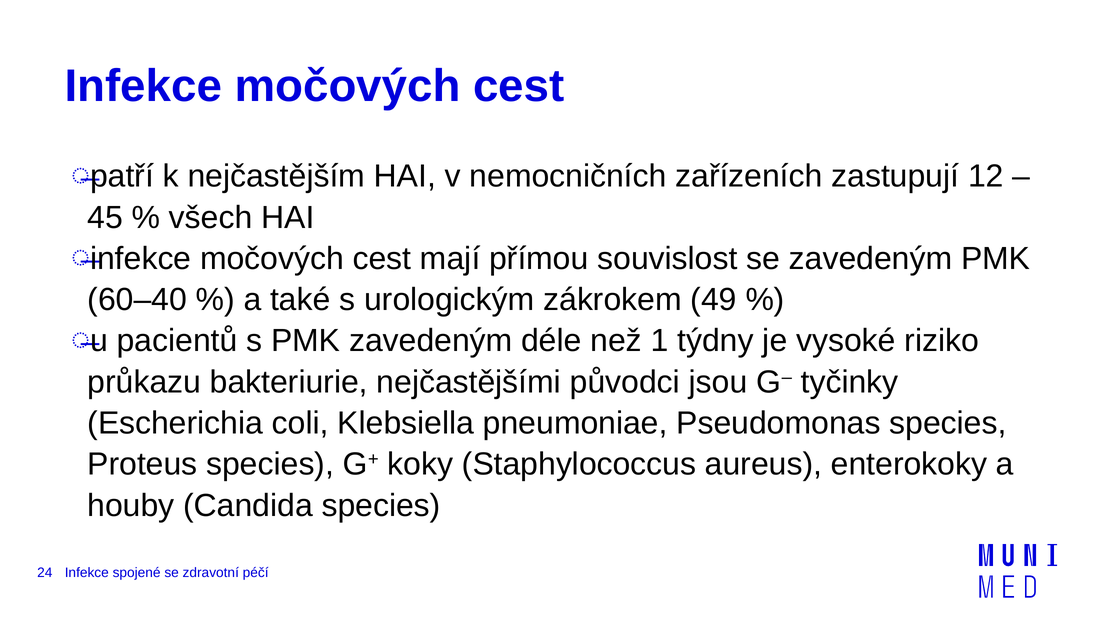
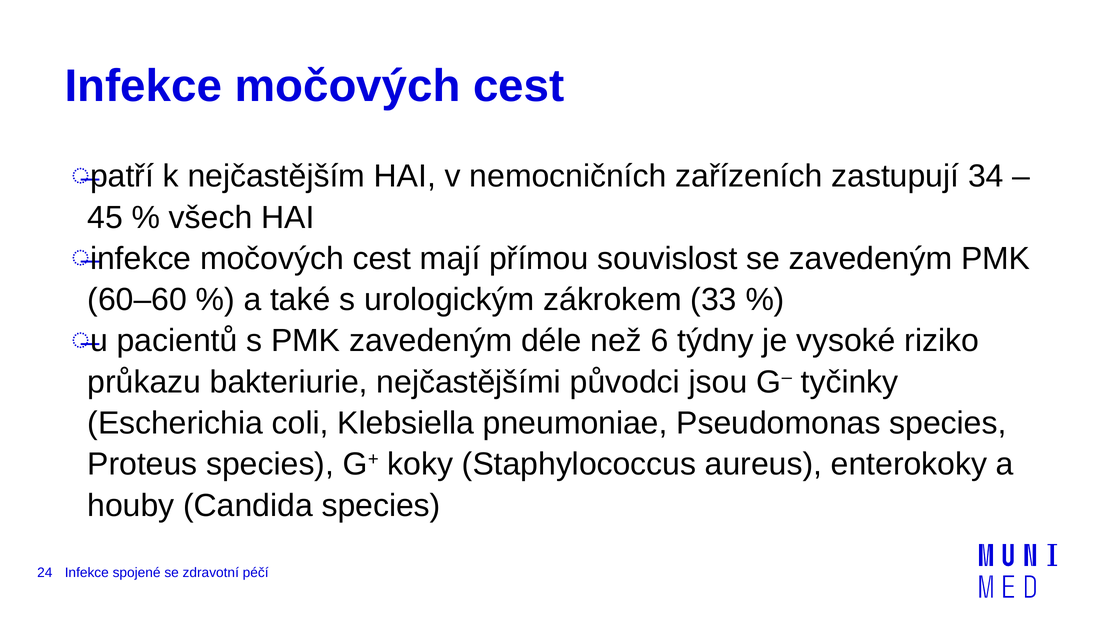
12: 12 -> 34 (986, 176)
60–40: 60–40 -> 60–60 (137, 300)
49: 49 -> 33 (714, 300)
1: 1 -> 6 (660, 341)
